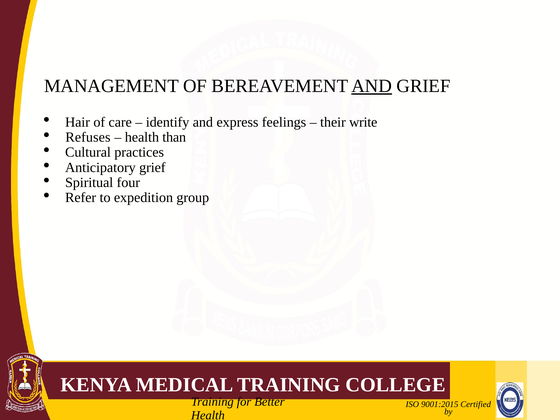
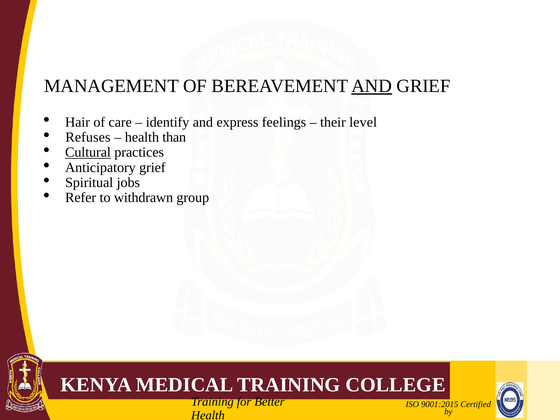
write: write -> level (363, 122)
Cultural underline: none -> present (88, 152)
four: four -> jobs (128, 183)
expedition: expedition -> withdrawn (144, 198)
